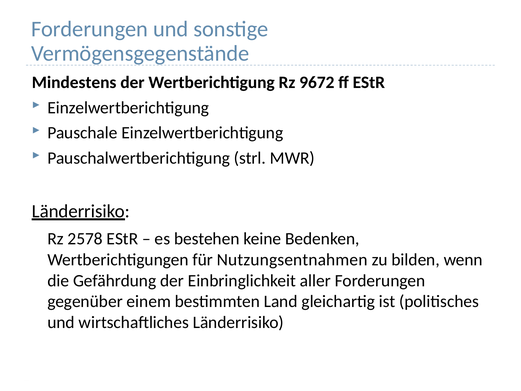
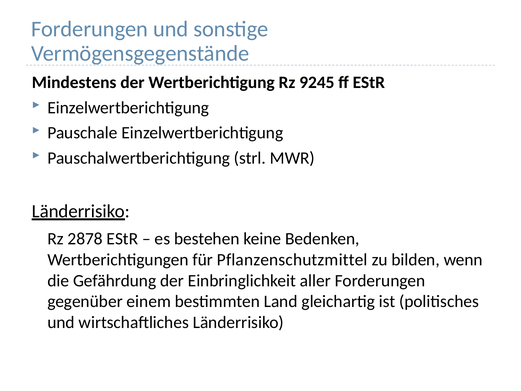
9672: 9672 -> 9245 (317, 82)
2578: 2578 -> 2878 (85, 239)
Nutzungsentnahmen: Nutzungsentnahmen -> Pflanzenschutzmittel (292, 260)
